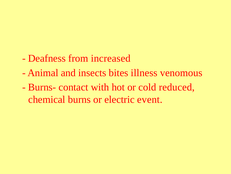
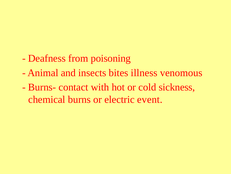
increased: increased -> poisoning (111, 58)
reduced: reduced -> sickness (177, 87)
